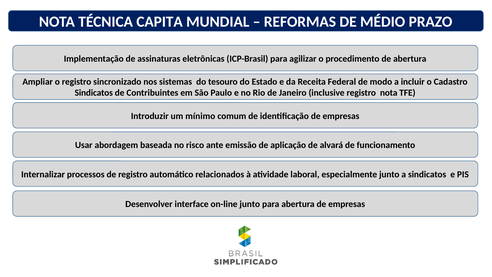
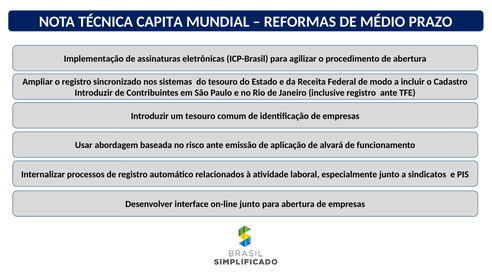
Sindicatos: Sindicatos -> Introduzir (94, 93)
registro nota: nota -> ante (389, 93)
um mínimo: mínimo -> tesouro (200, 116)
